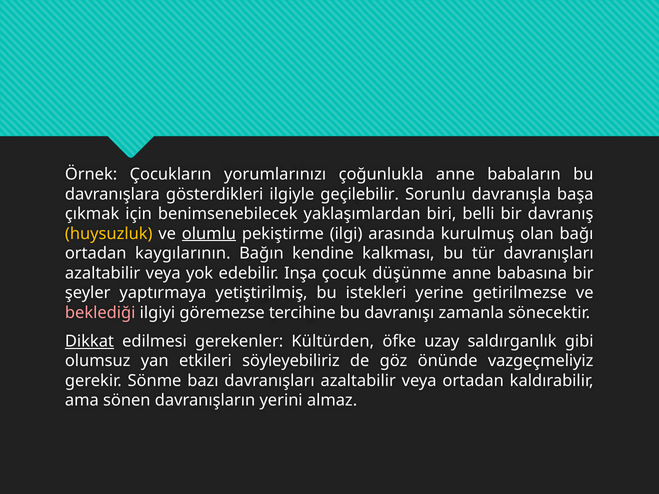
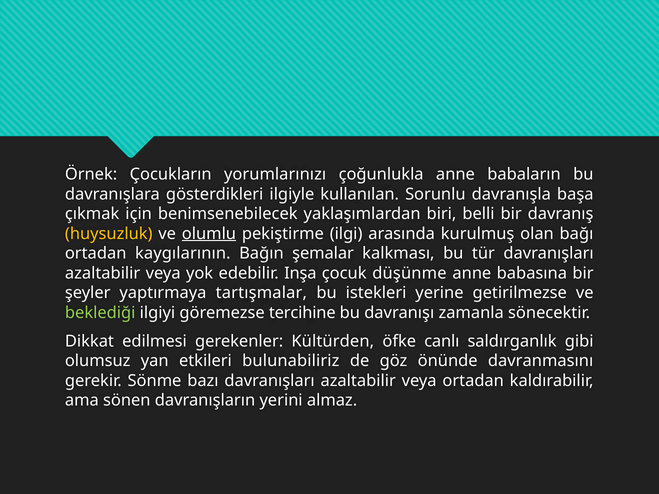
geçilebilir: geçilebilir -> kullanılan (360, 194)
kendine: kendine -> şemalar (323, 254)
yetiştirilmiş: yetiştirilmiş -> tartışmalar (261, 293)
beklediği colour: pink -> light green (100, 313)
Dikkat underline: present -> none (89, 341)
uzay: uzay -> canlı (442, 341)
söyleyebiliriz: söyleyebiliriz -> bulunabiliriz (291, 361)
vazgeçmeliyiz: vazgeçmeliyiz -> davranmasını (541, 361)
